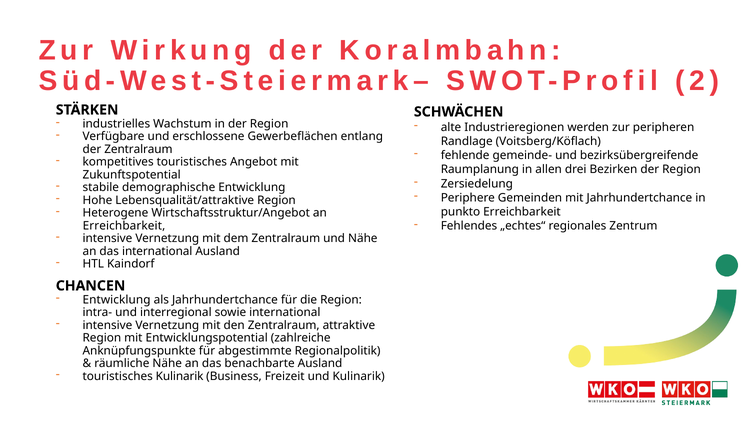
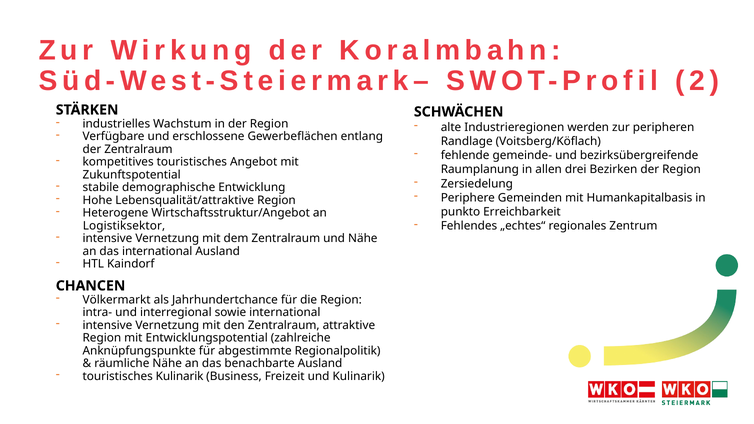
mit Jahrhundertchance: Jahrhundertchance -> Humankapitalbasis (639, 198)
Erreichbarkeit: Erreichbarkeit -> Logistiksektor (124, 226)
Entwicklung: Entwicklung -> Völkermarkt (117, 300)
